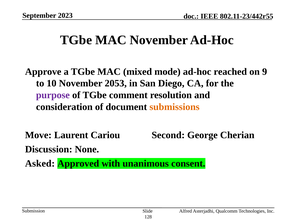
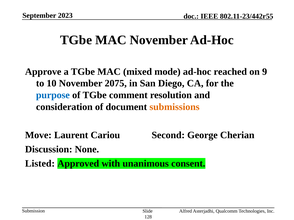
2053: 2053 -> 2075 (116, 84)
purpose colour: purple -> blue (53, 95)
Asked: Asked -> Listed (40, 164)
